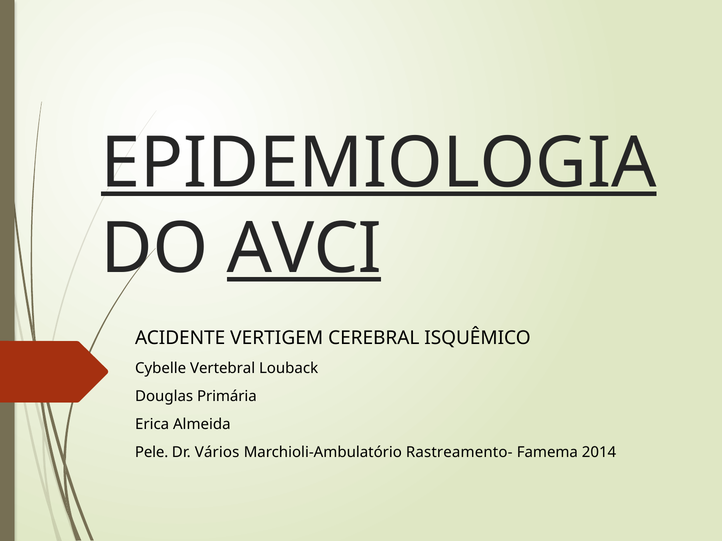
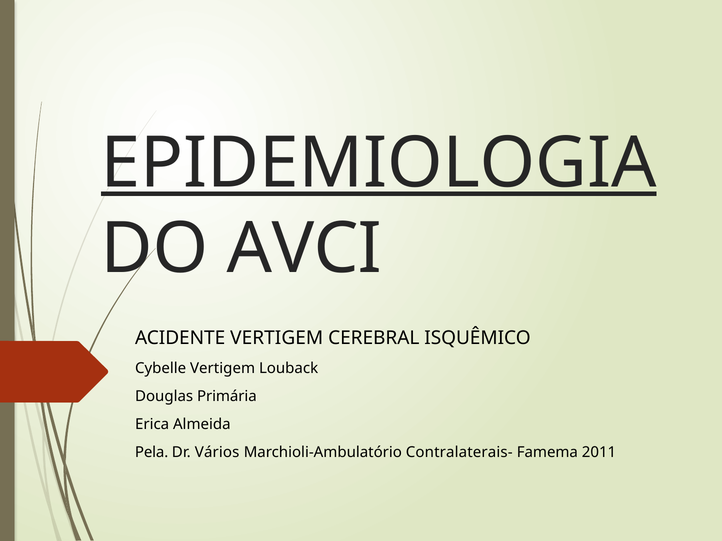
AVCI underline: present -> none (304, 249)
Cybelle Vertebral: Vertebral -> Vertigem (223, 368)
Pele: Pele -> Pela (152, 453)
Rastreamento-: Rastreamento- -> Contralaterais- (459, 453)
2014: 2014 -> 2011 (599, 453)
